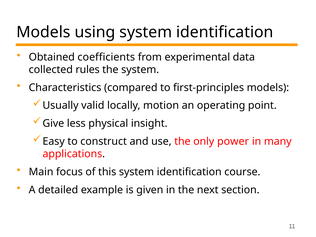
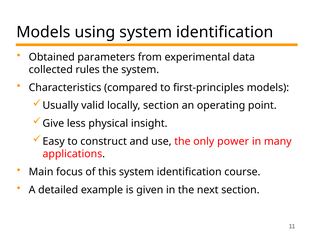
coefficients: coefficients -> parameters (106, 57)
locally motion: motion -> section (161, 106)
